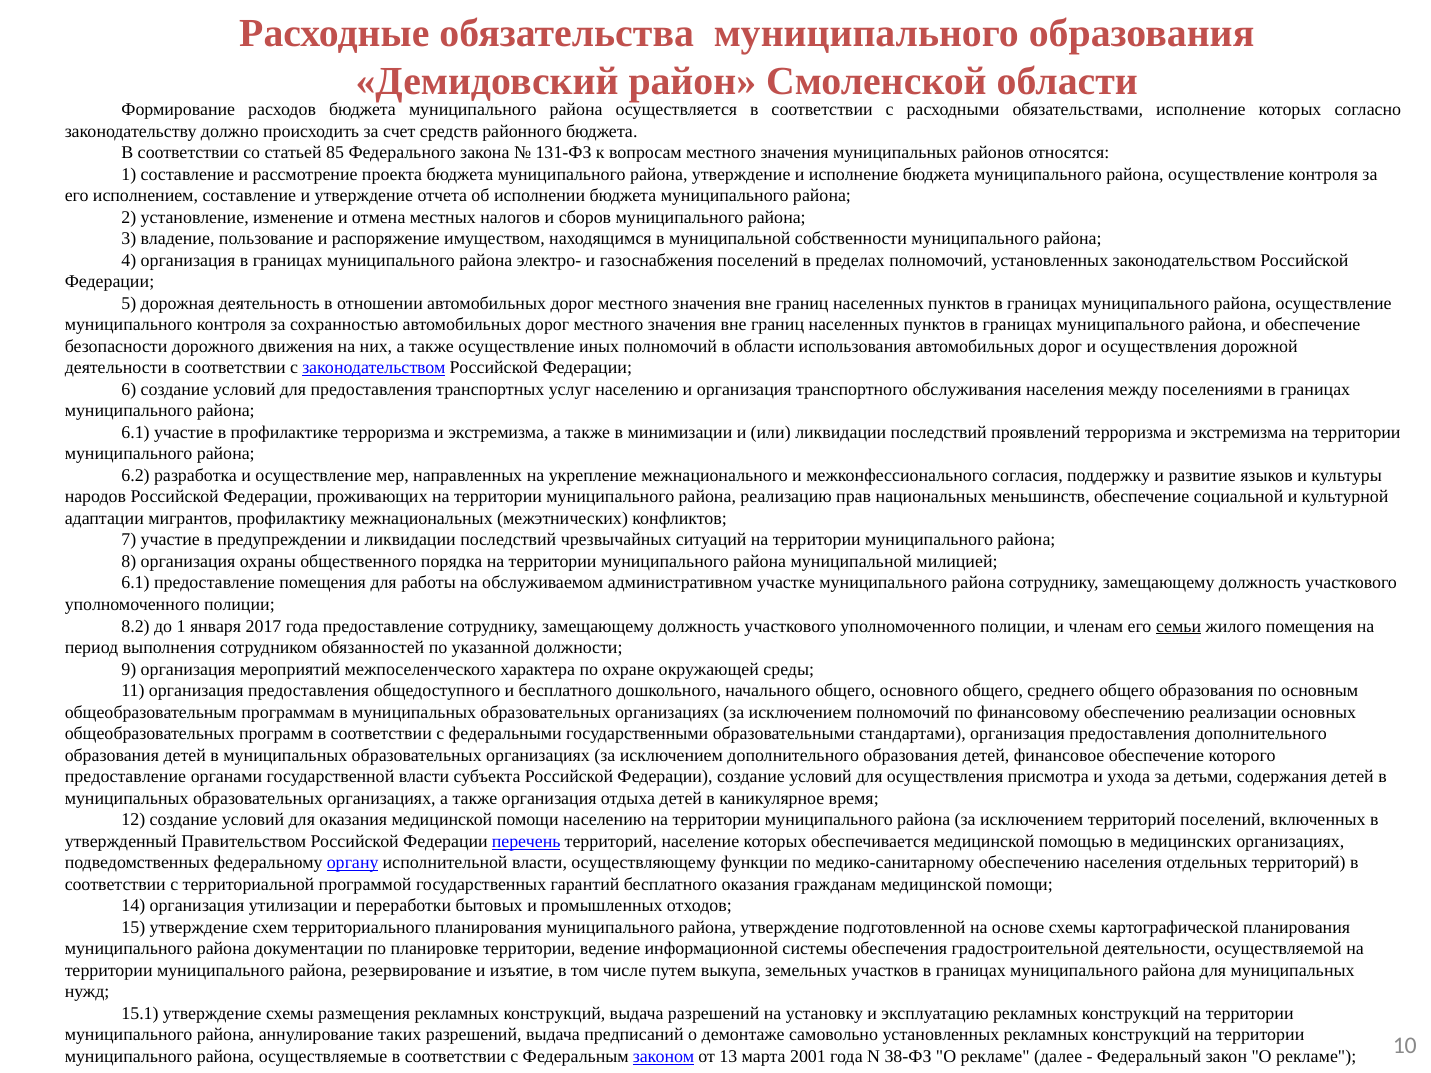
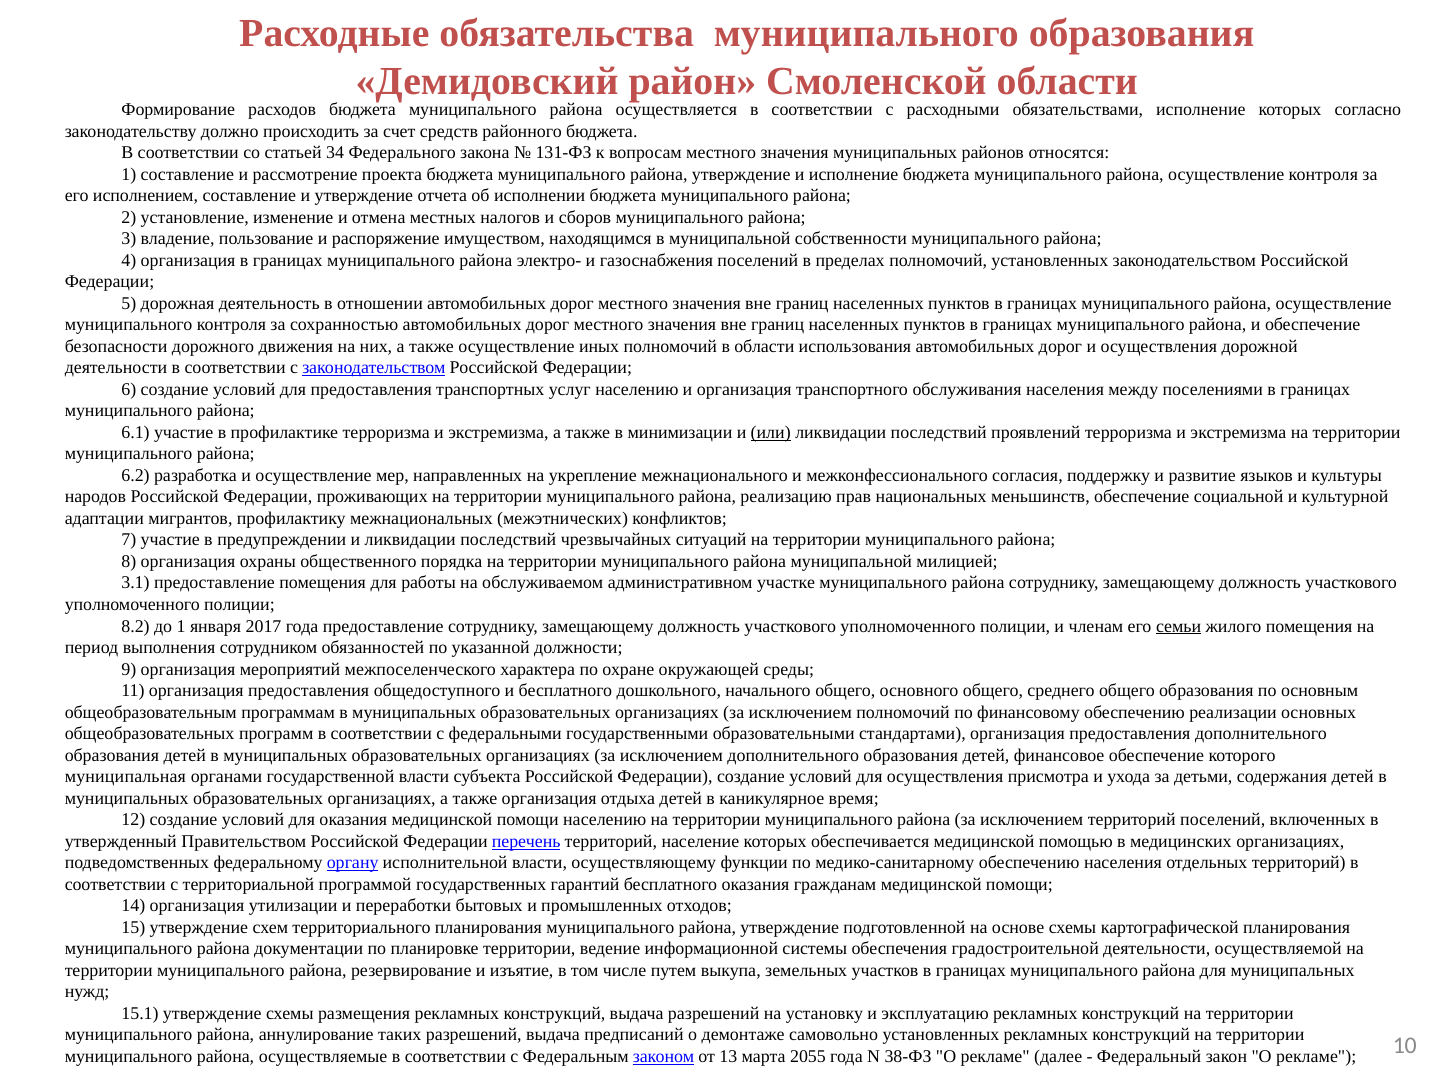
85: 85 -> 34 (335, 153)
или underline: none -> present (771, 433)
6.1: 6.1 -> 3.1 (136, 583)
предоставление: предоставление -> муниципальная (125, 777)
2001: 2001 -> 2055 (808, 1057)
